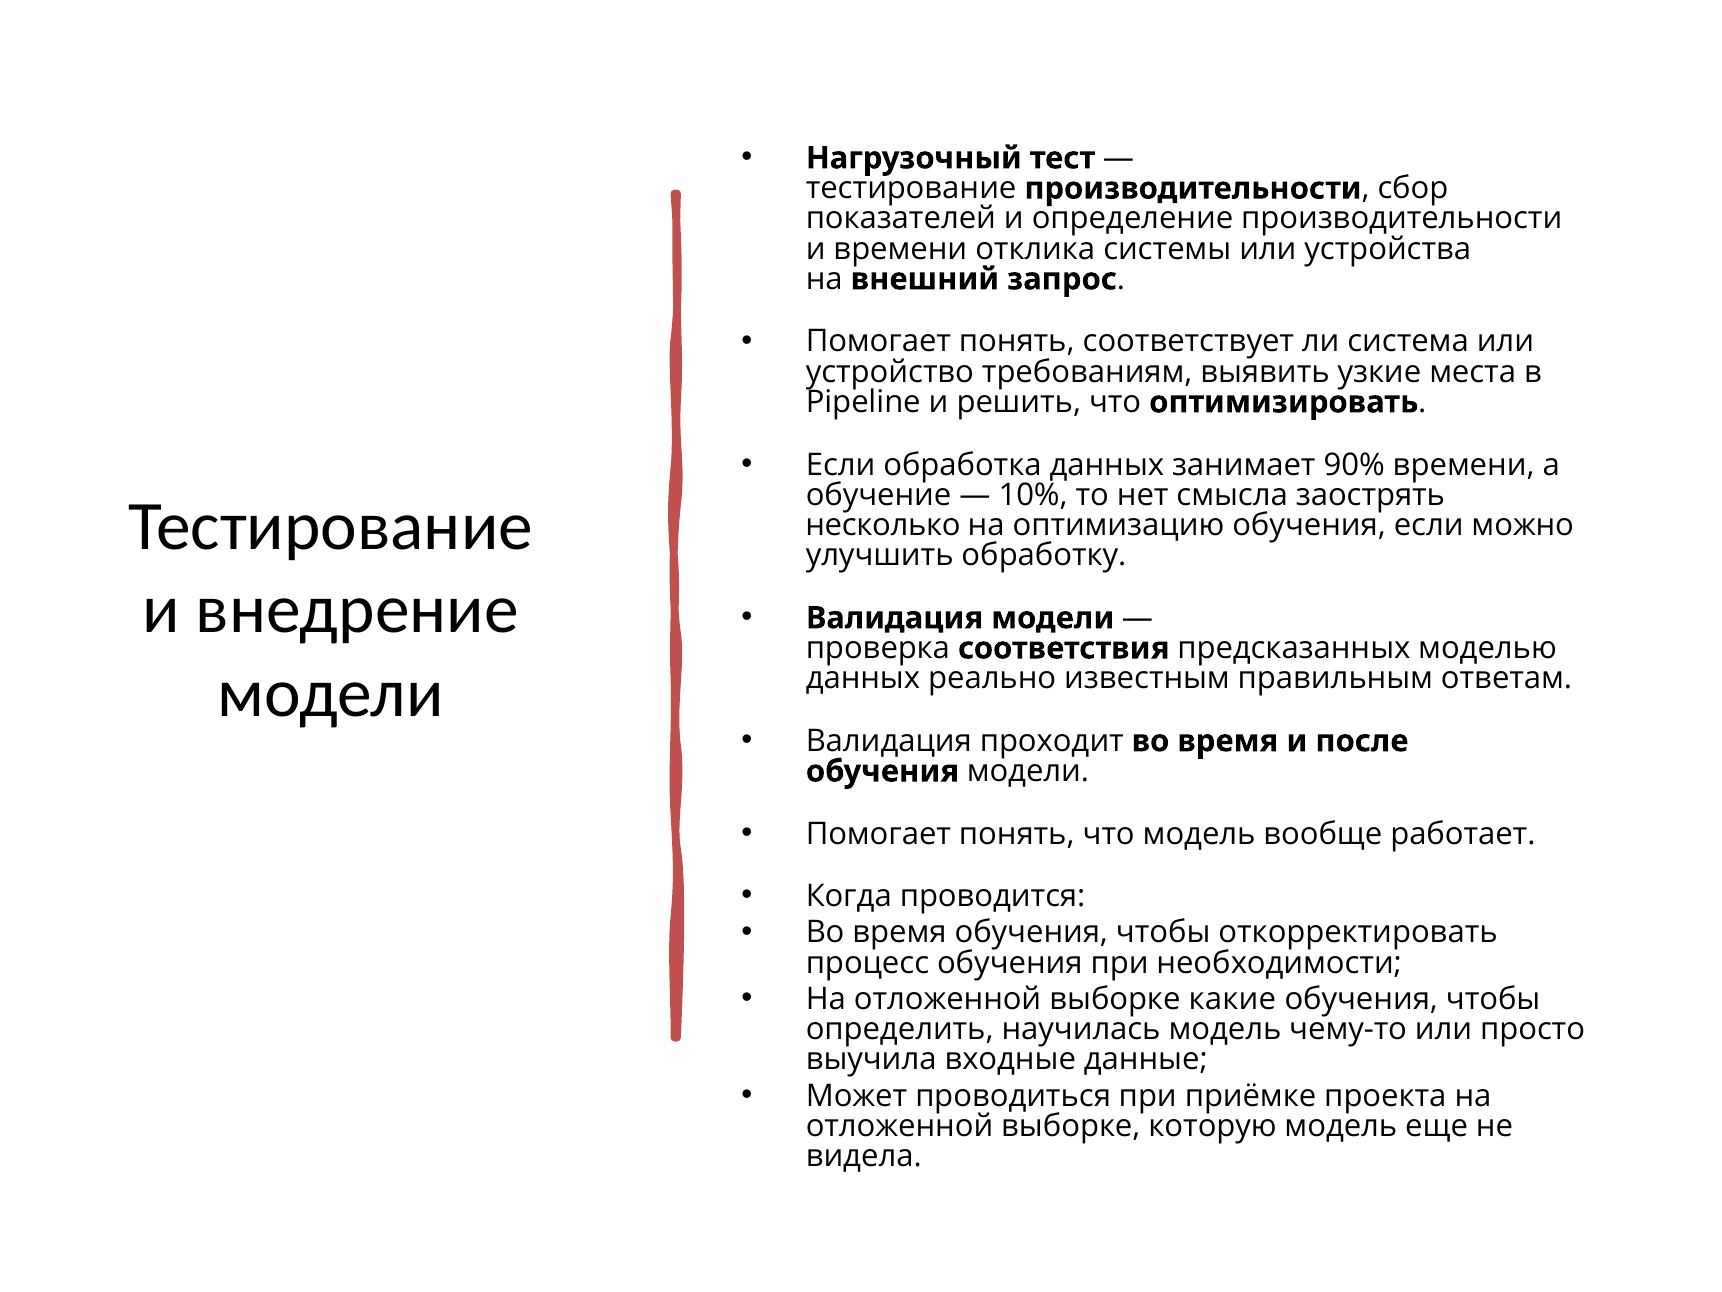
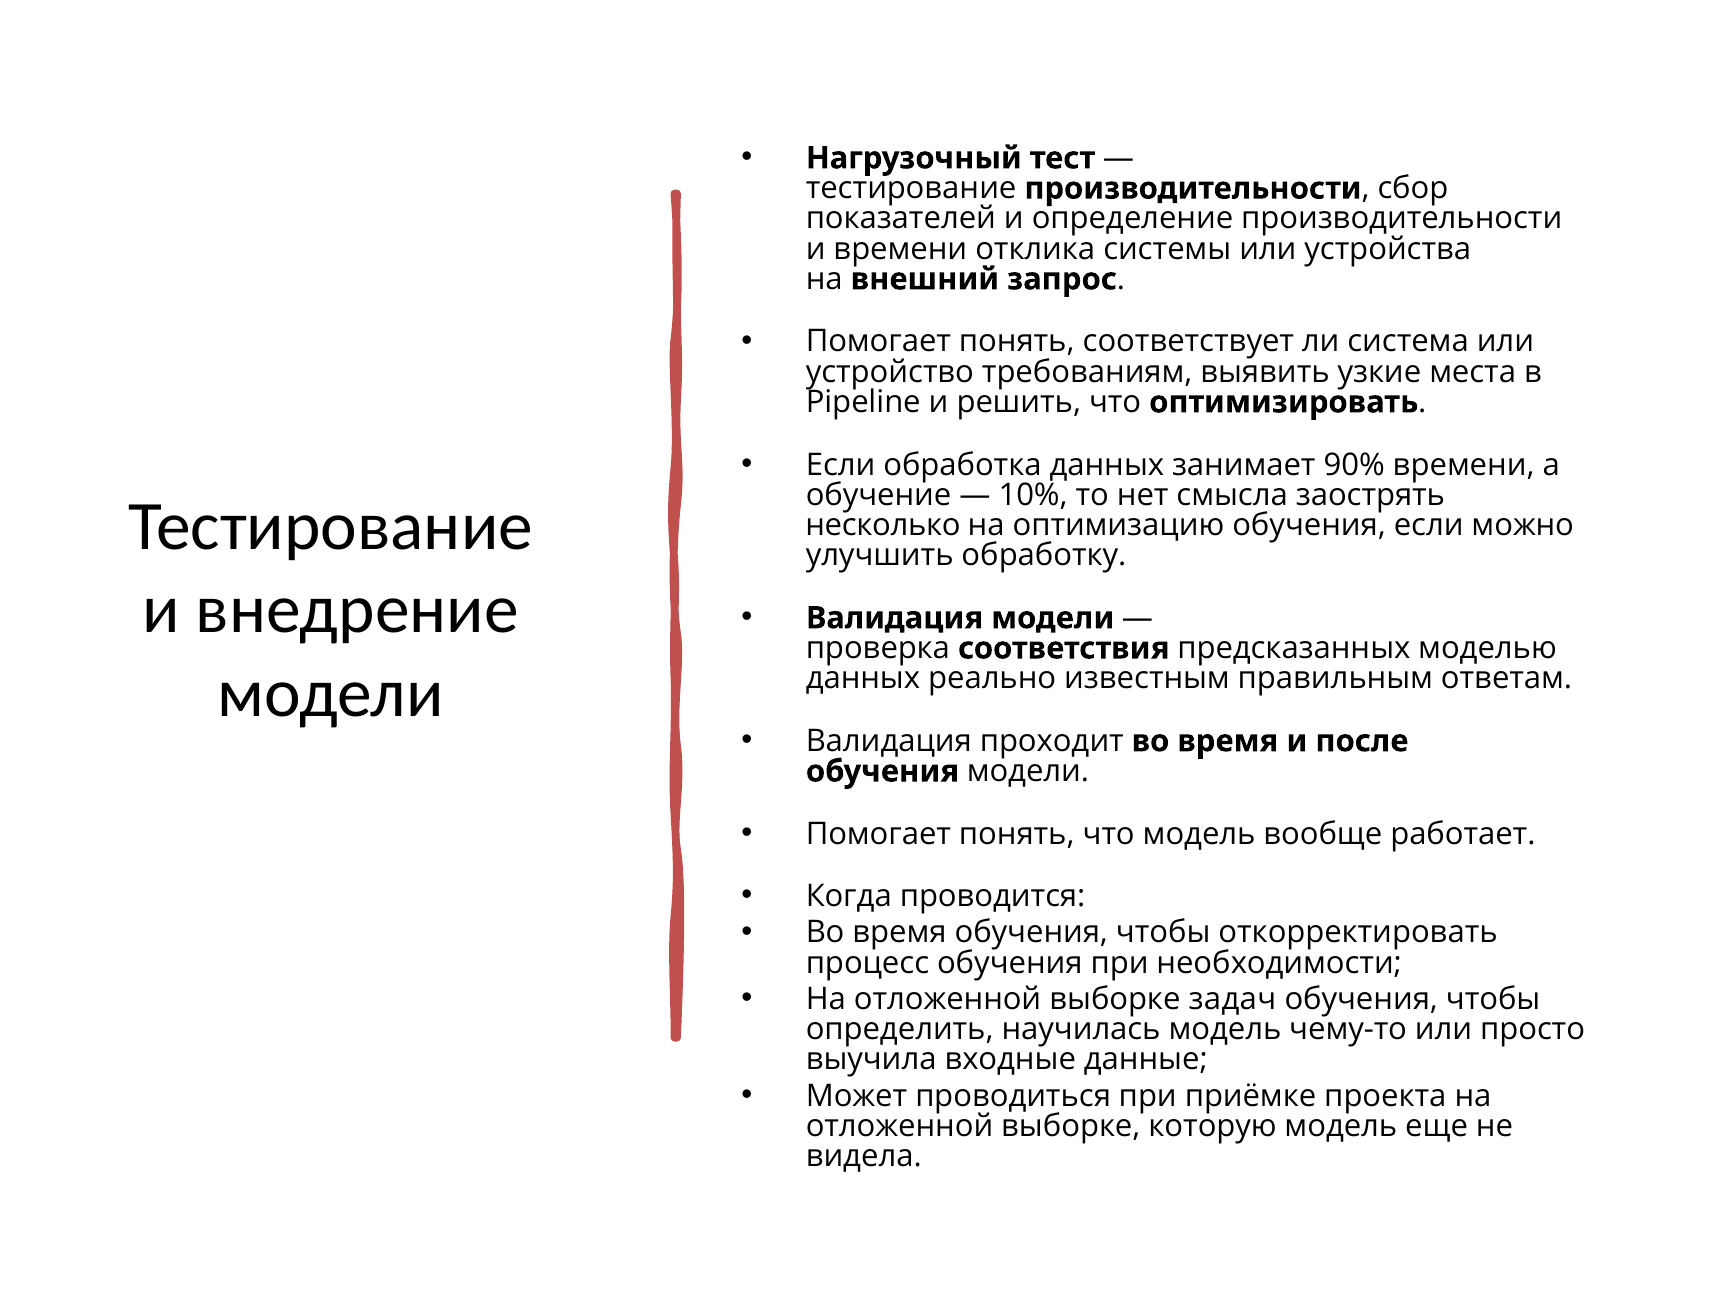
какие: какие -> задач (1232, 999)
